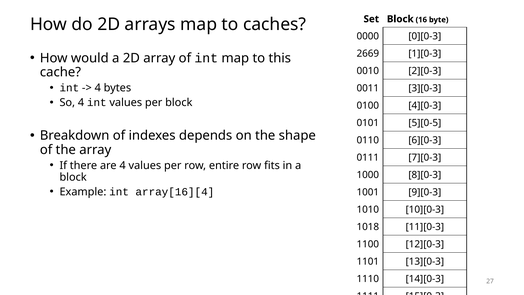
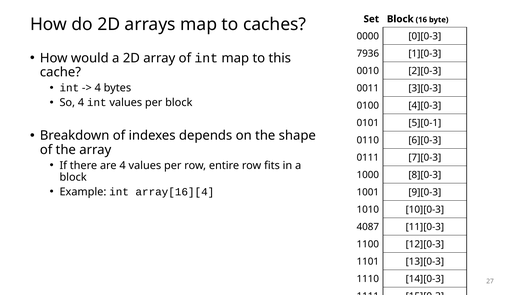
2669: 2669 -> 7936 (368, 54)
5][0-5: 5][0-5 -> 5][0-1 (425, 123)
1018: 1018 -> 4087 (368, 227)
